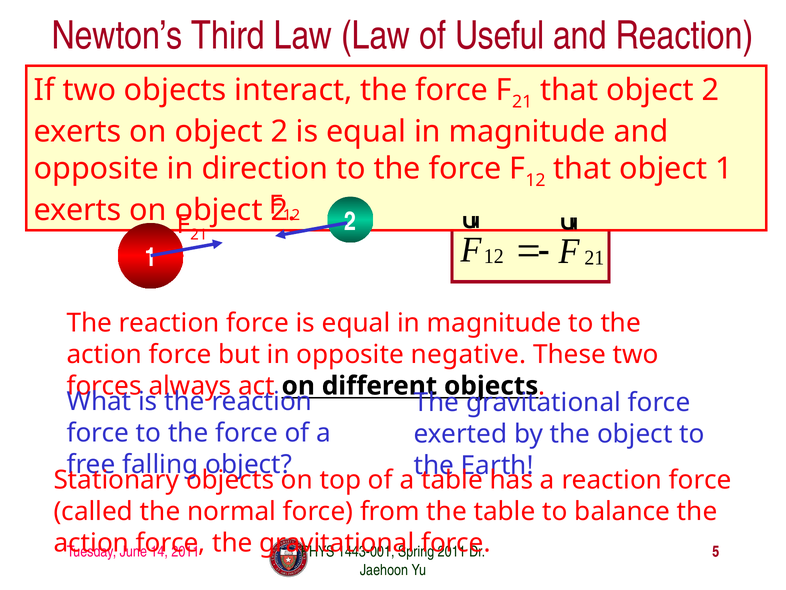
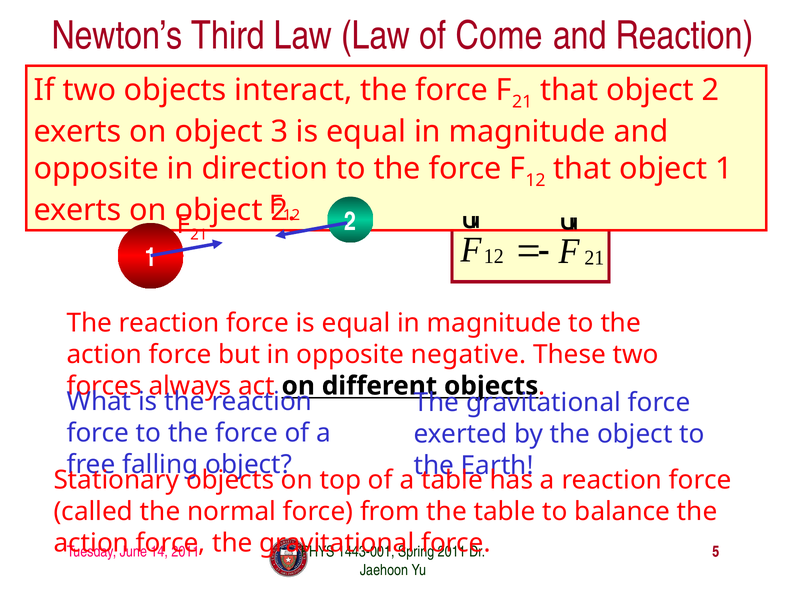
Useful: Useful -> Come (499, 35)
2: 2 -> 3 (279, 132)
